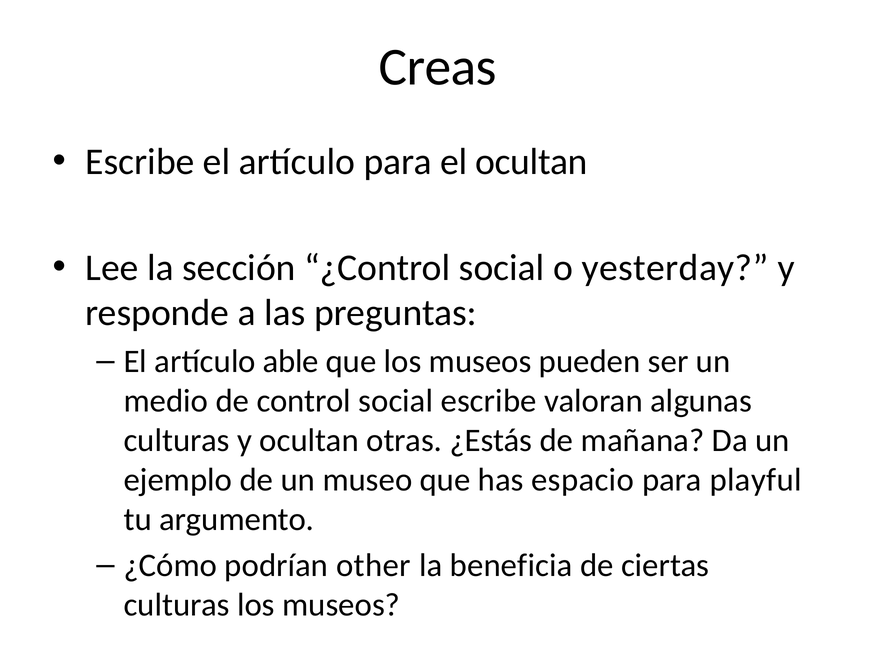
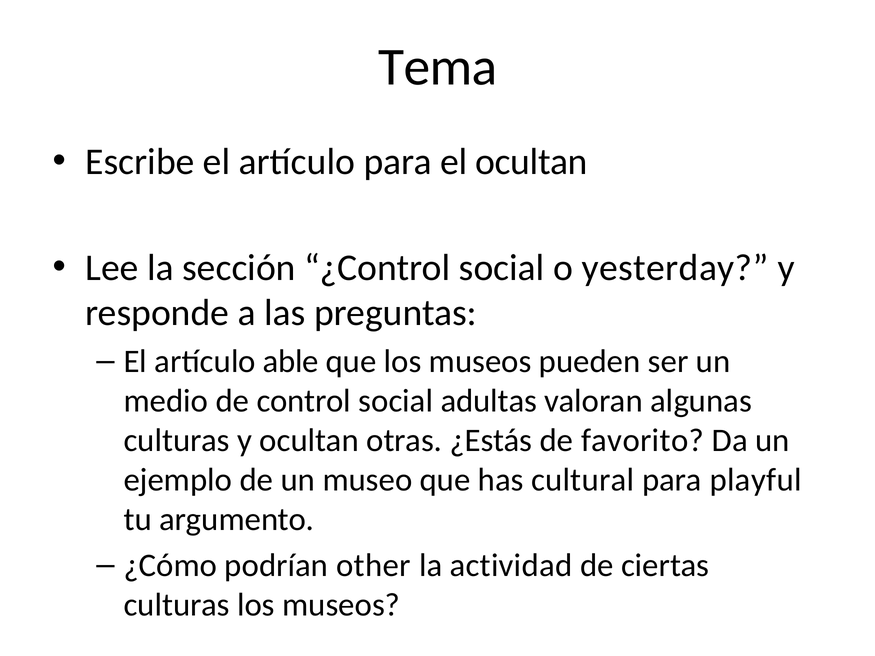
Creas: Creas -> Tema (438, 67)
social escribe: escribe -> adultas (489, 401)
mañana: mañana -> favorito (642, 441)
espacio: espacio -> cultural (583, 480)
beneficia: beneficia -> actividad (511, 566)
